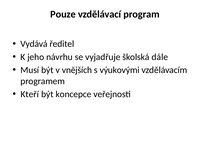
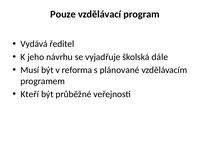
vnějších: vnějších -> reforma (77, 70)
výukovými: výukovými -> plánované (120, 70)
koncepce: koncepce -> průběžné (73, 95)
